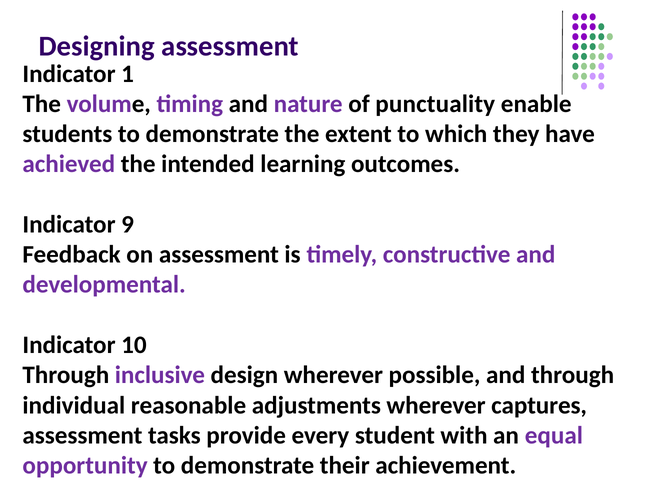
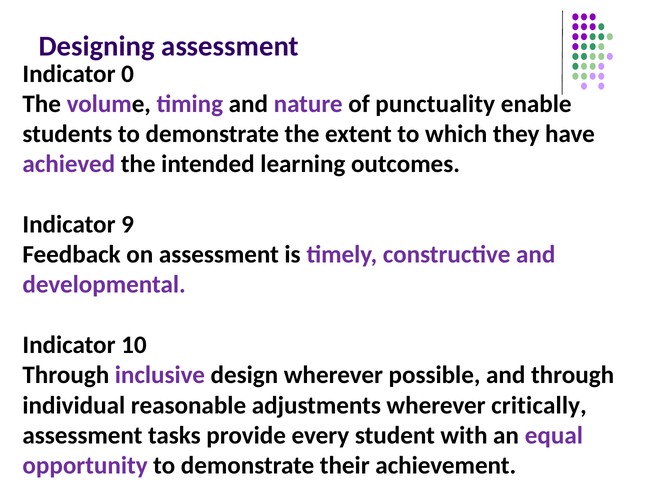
1: 1 -> 0 (128, 74)
captures: captures -> critically (539, 406)
